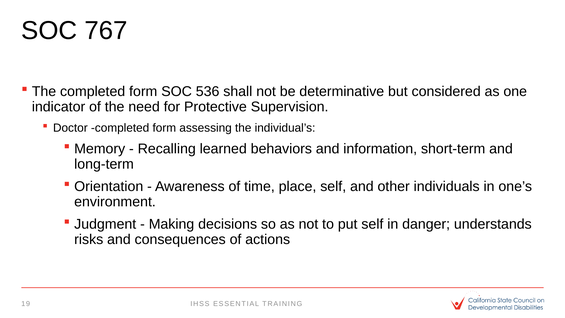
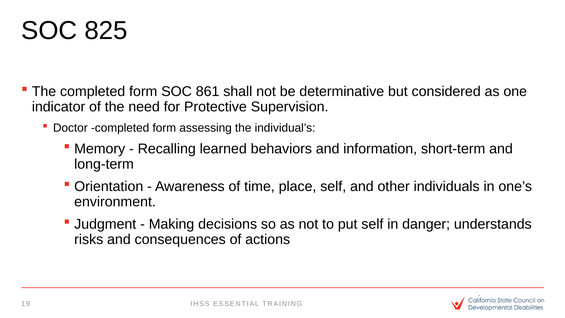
767: 767 -> 825 (106, 31)
536: 536 -> 861 (208, 91)
